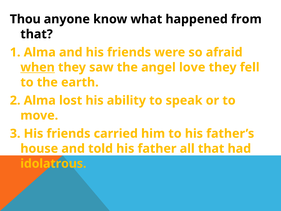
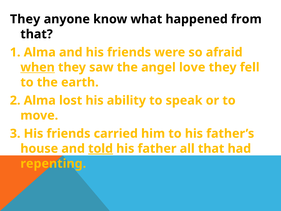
Thou: Thou -> They (25, 19)
told underline: none -> present (101, 148)
idolatrous: idolatrous -> repenting (53, 163)
